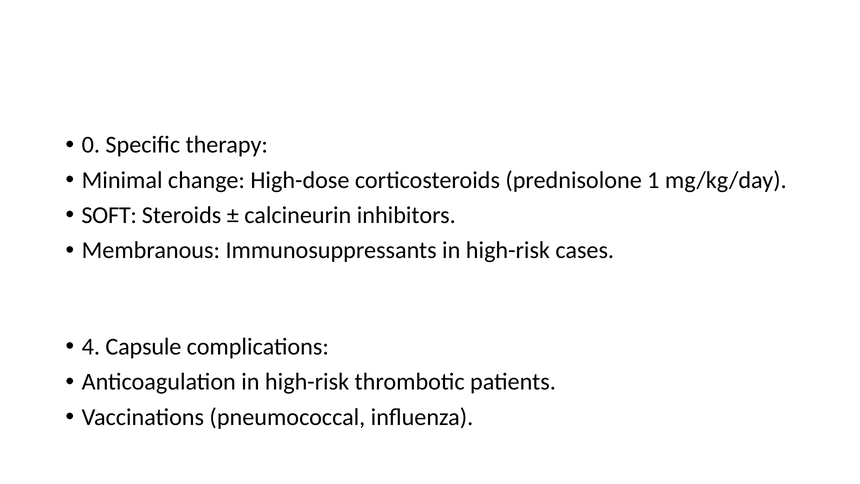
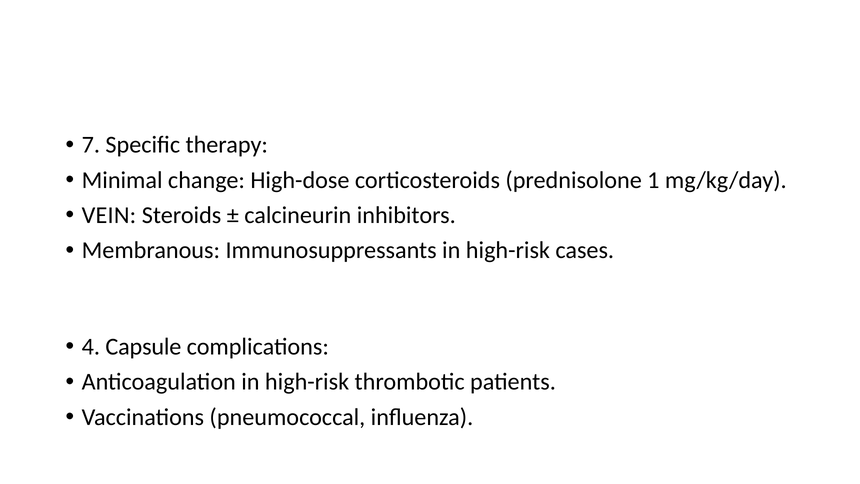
0: 0 -> 7 (91, 145)
SOFT: SOFT -> VEIN (109, 215)
